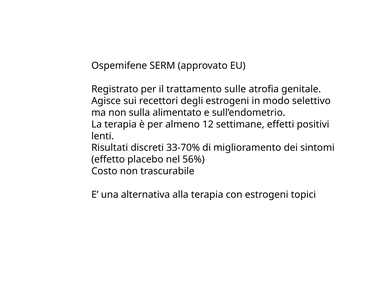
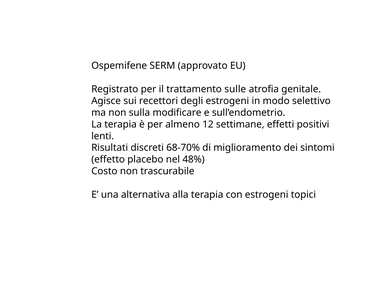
alimentato: alimentato -> modificare (177, 112)
33-70%: 33-70% -> 68-70% (183, 148)
56%: 56% -> 48% (194, 159)
